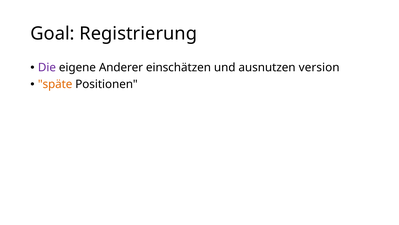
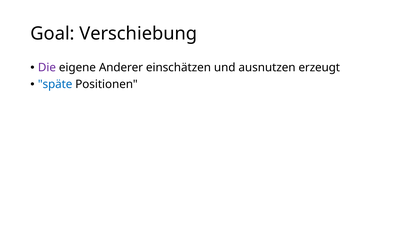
Registrierung: Registrierung -> Verschiebung (138, 34)
version: version -> erzeugt (319, 67)
späte colour: orange -> blue (55, 84)
